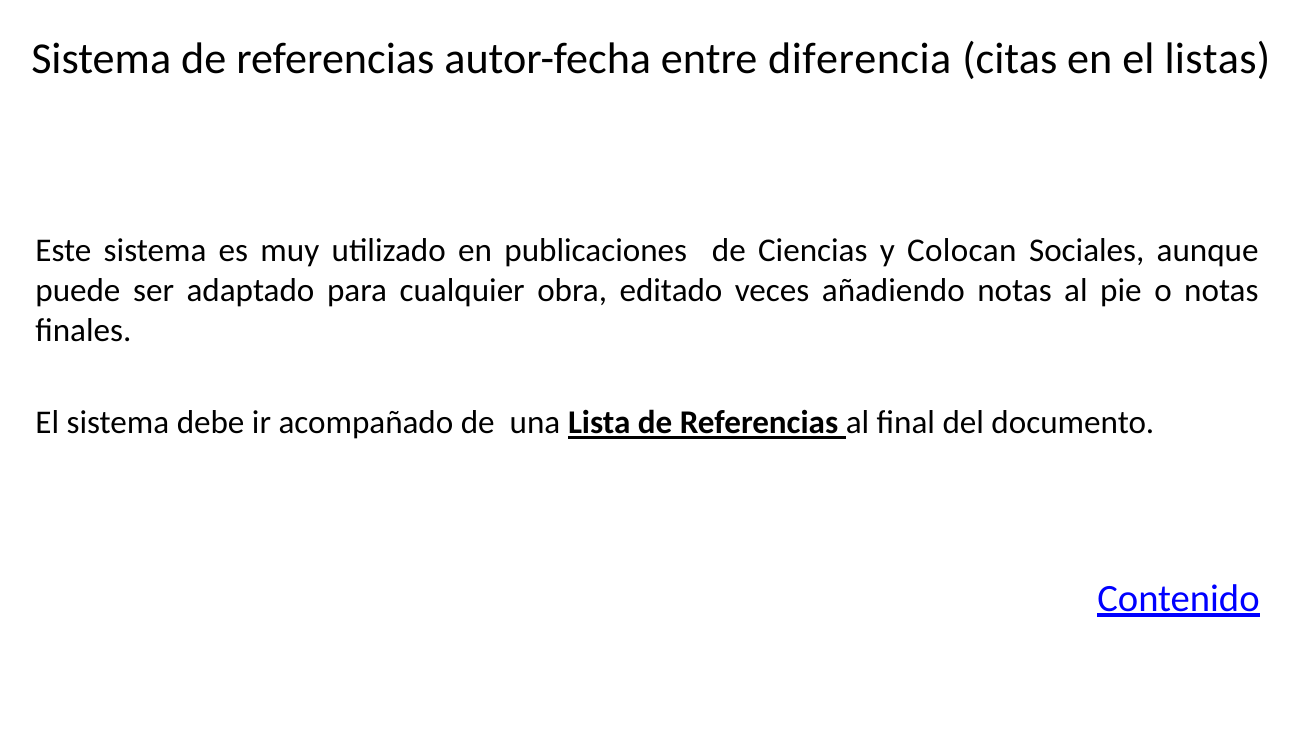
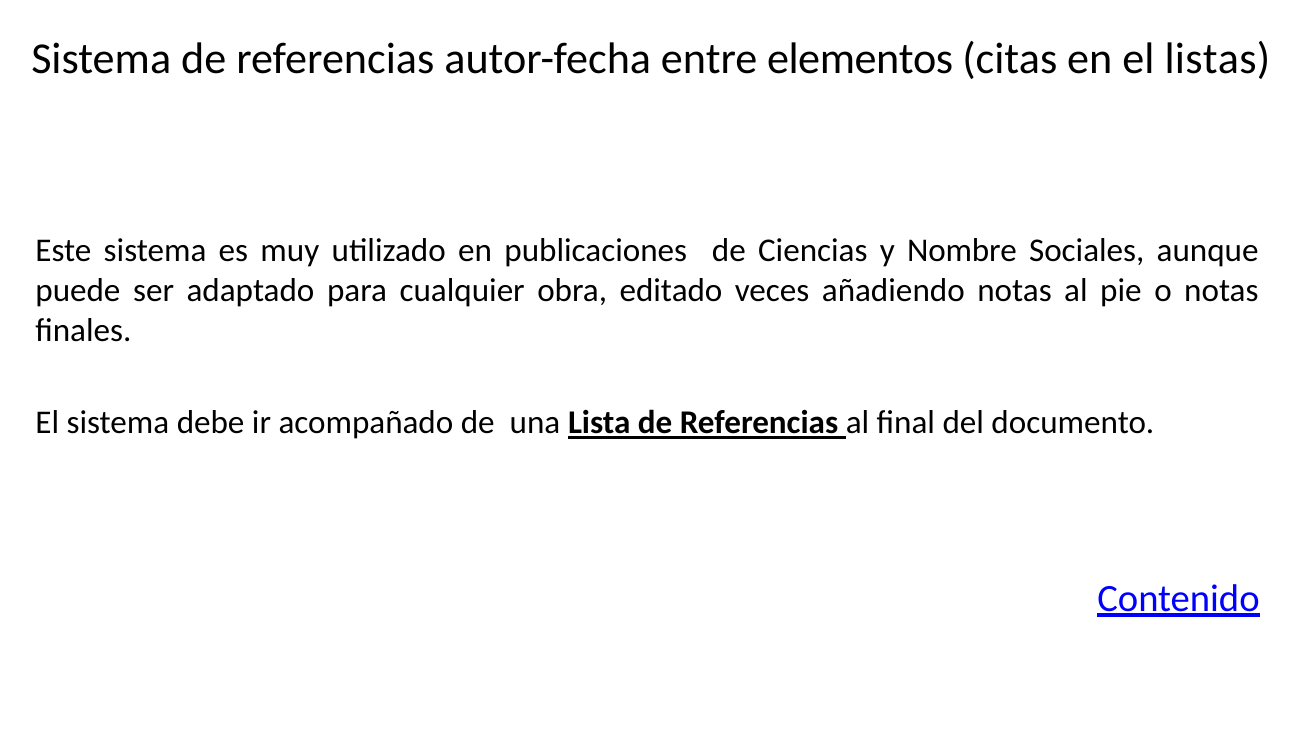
diferencia: diferencia -> elementos (860, 59)
Colocan: Colocan -> Nombre (962, 251)
